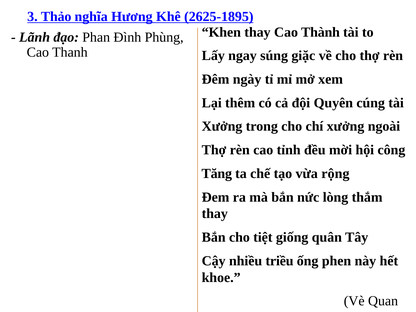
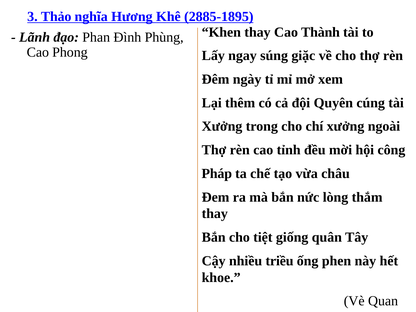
2625-1895: 2625-1895 -> 2885-1895 (219, 17)
Thanh: Thanh -> Phong (70, 52)
Tăng: Tăng -> Pháp (217, 174)
rộng: rộng -> châu (336, 174)
